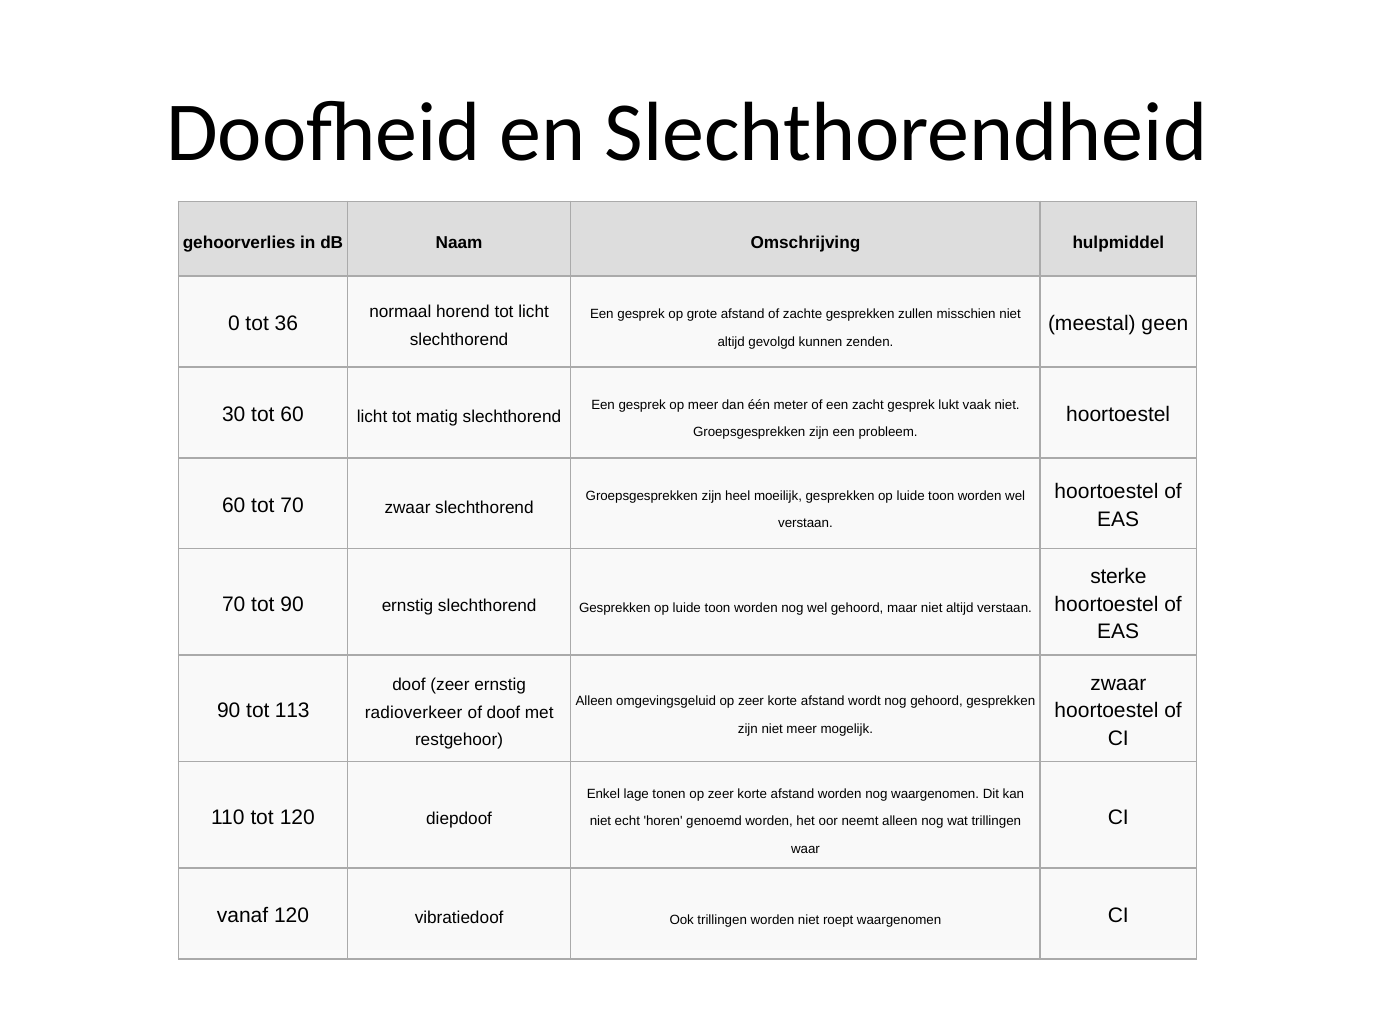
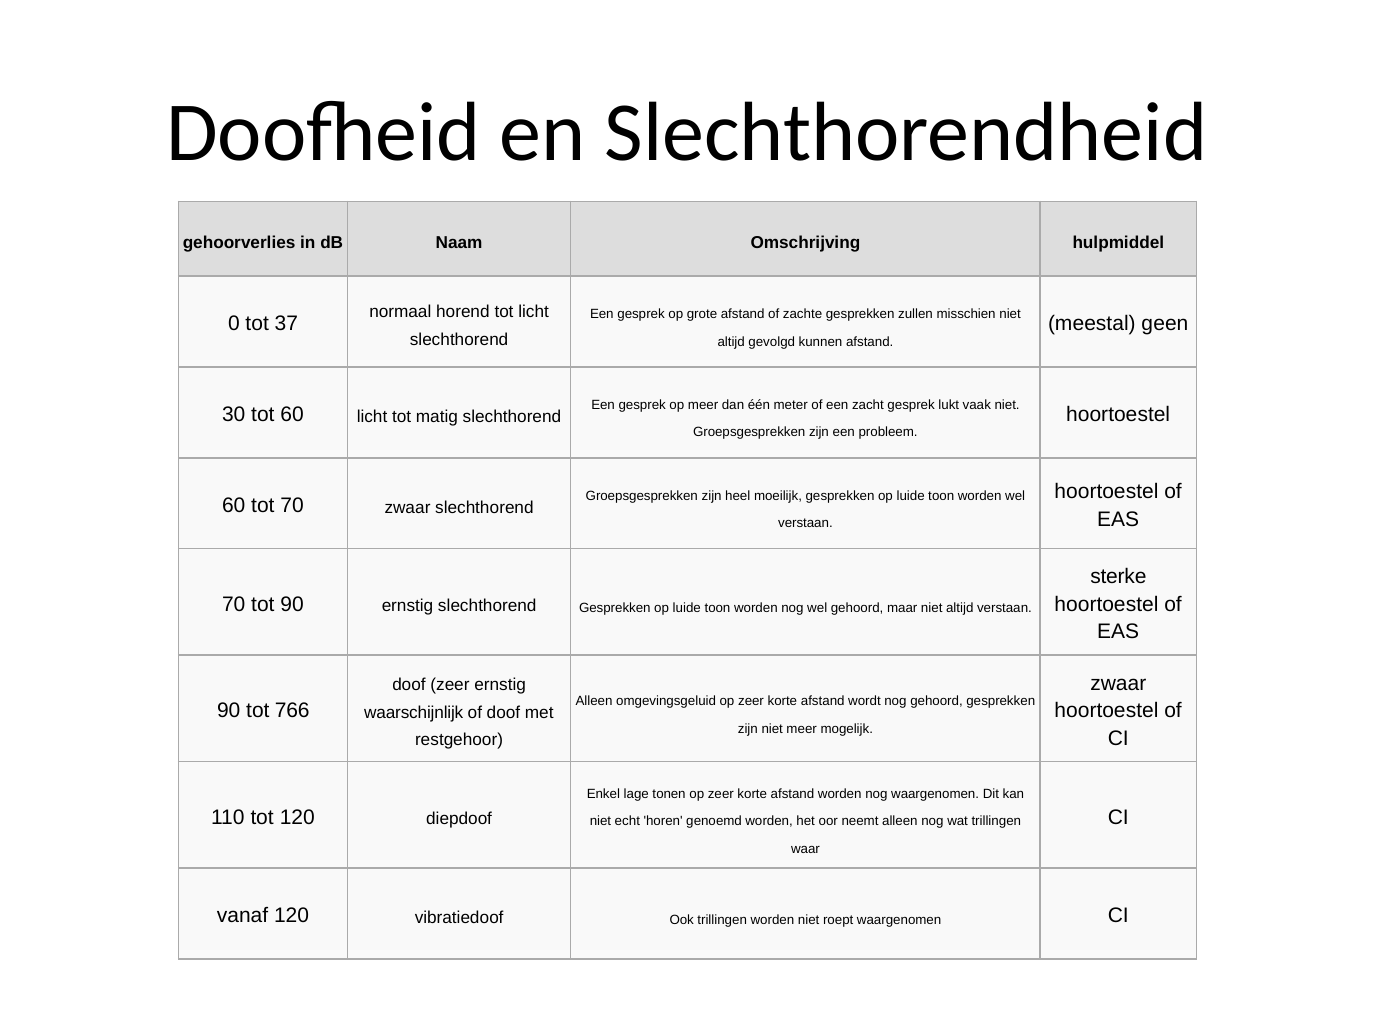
36: 36 -> 37 (286, 324)
kunnen zenden: zenden -> afstand (870, 342)
113: 113 -> 766 (292, 711)
radioverkeer: radioverkeer -> waarschijnlijk (414, 713)
